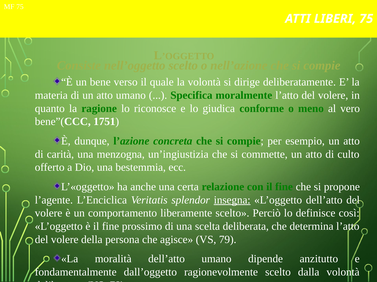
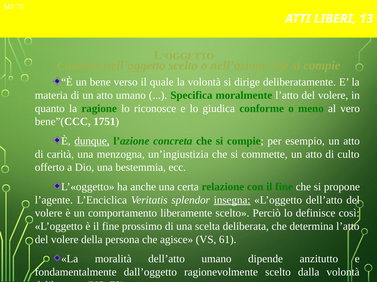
LIBERI 75: 75 -> 13 (366, 19)
dunque underline: none -> present (92, 141)
79: 79 -> 61 (228, 240)
